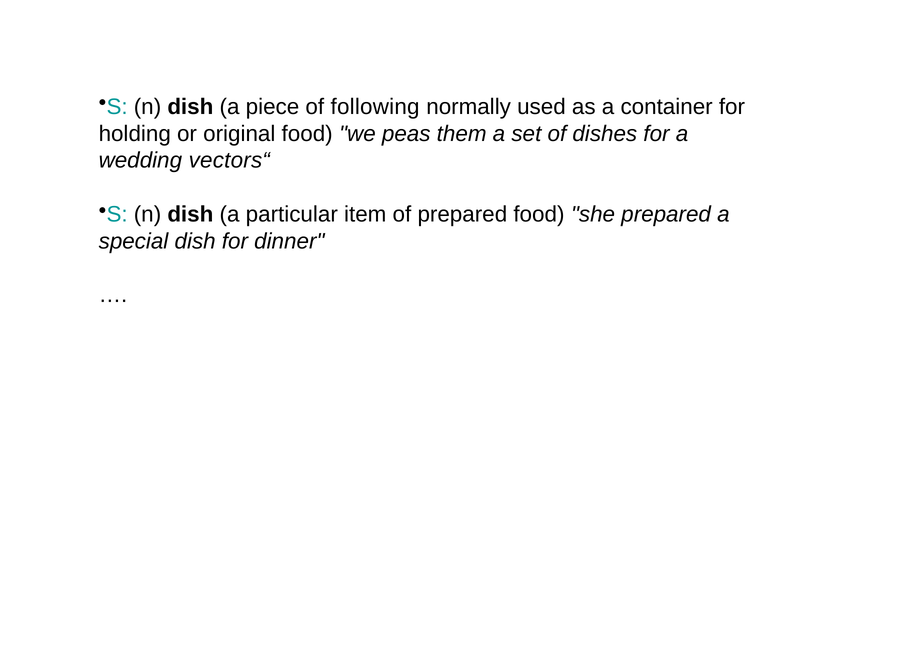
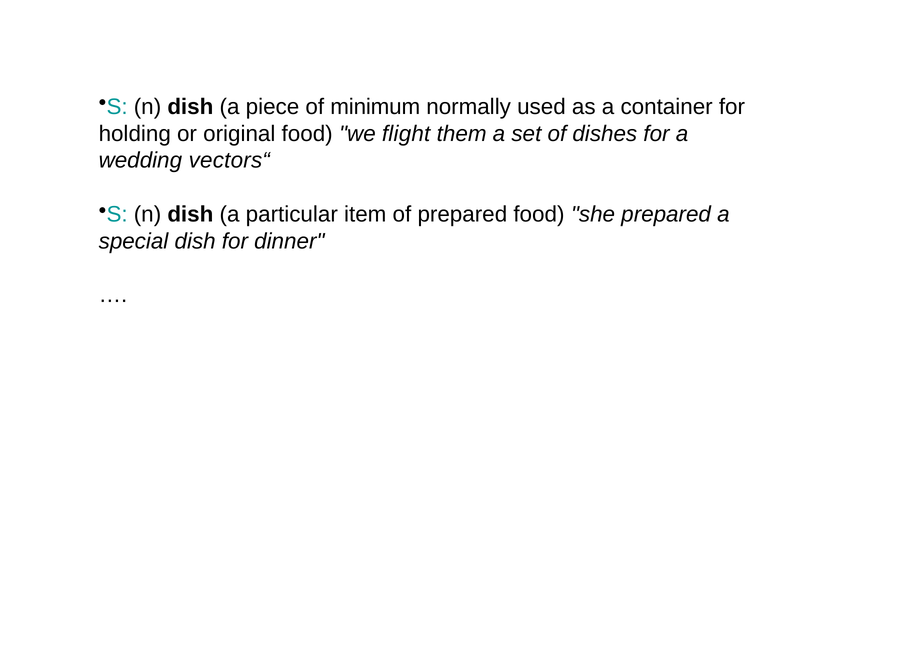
following: following -> minimum (375, 107)
peas: peas -> flight (406, 134)
